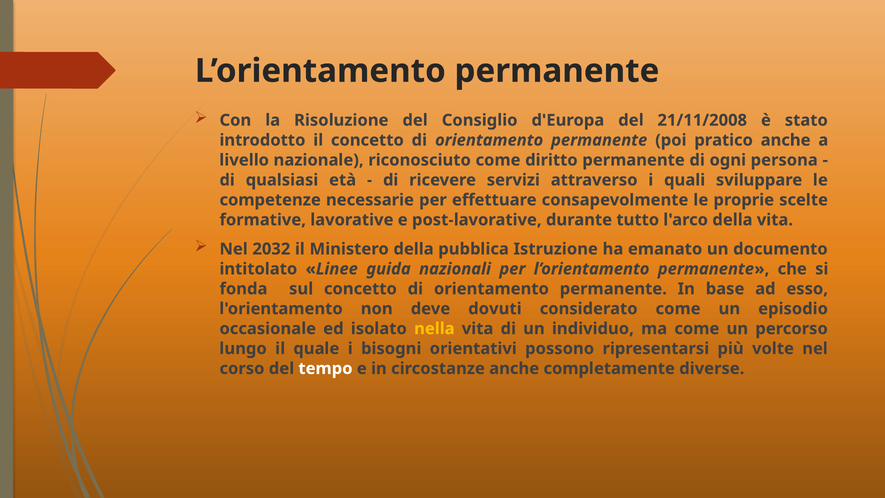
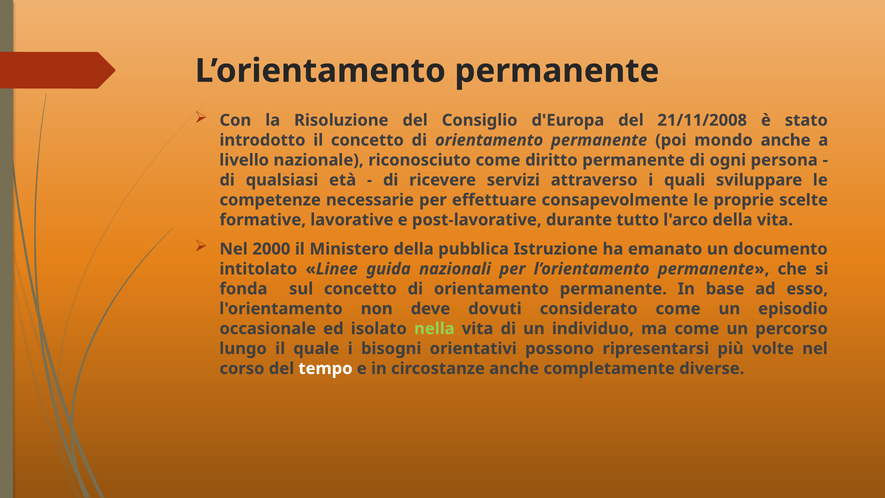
pratico: pratico -> mondo (724, 140)
2032: 2032 -> 2000 (271, 249)
nella colour: yellow -> light green (434, 329)
